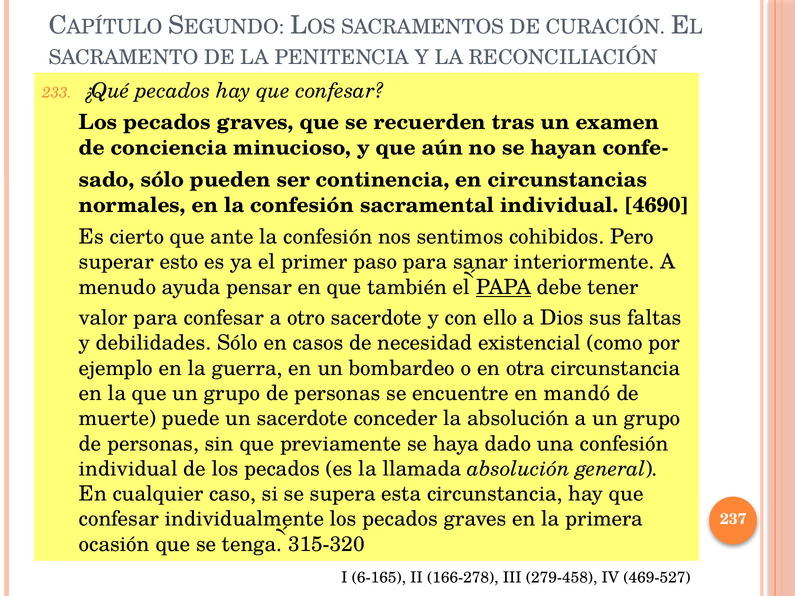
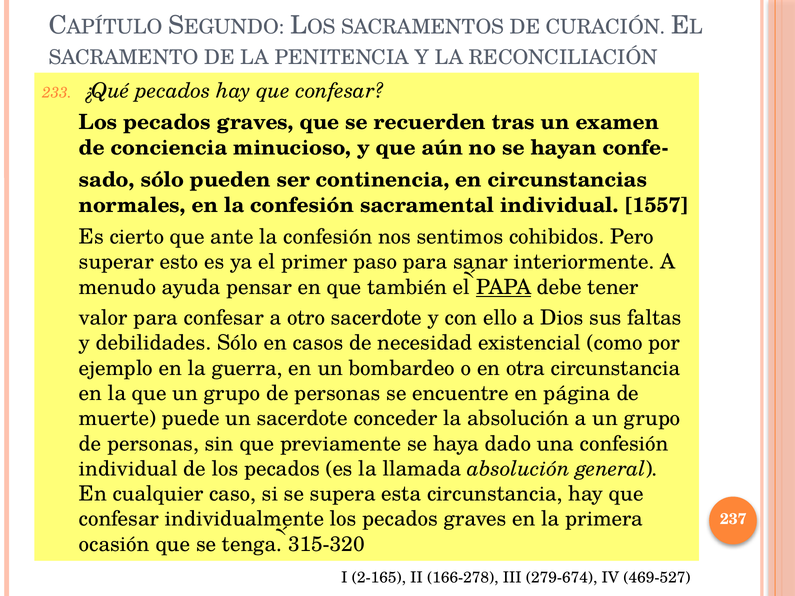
4690: 4690 -> 1557 (657, 205)
mandó: mandó -> página (577, 393)
6-165: 6-165 -> 2-165 (379, 578)
279-458: 279-458 -> 279-674 (562, 578)
